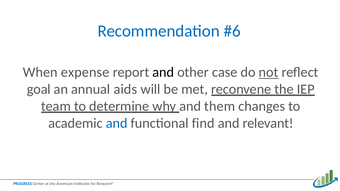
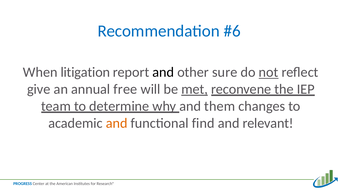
expense: expense -> litigation (85, 72)
case: case -> sure (225, 72)
goal: goal -> give (39, 89)
aids: aids -> free (125, 89)
met underline: none -> present (195, 89)
and colour: blue -> orange (117, 123)
